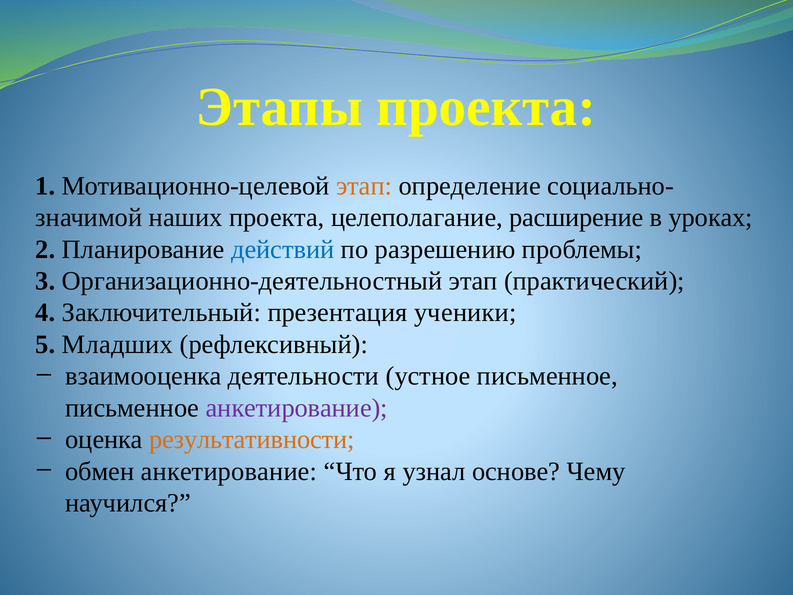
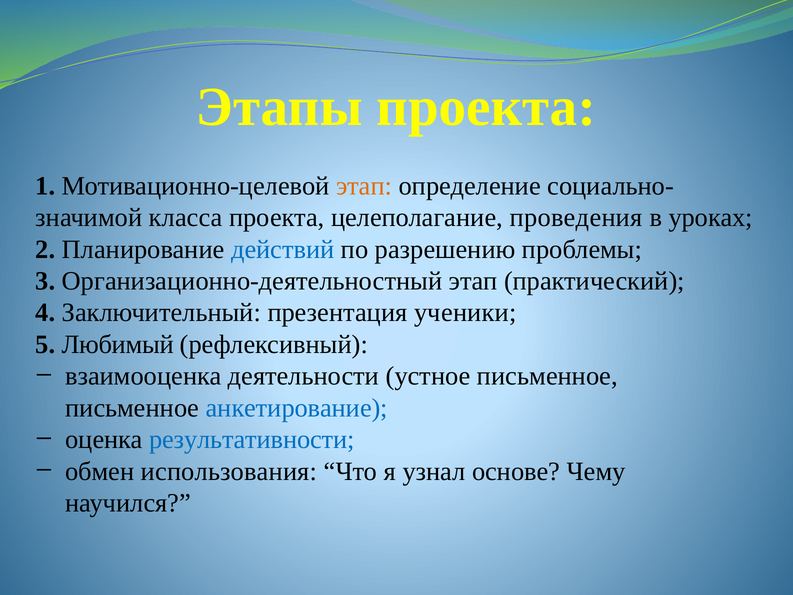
наших: наших -> класса (186, 217)
расширение: расширение -> проведения (576, 217)
Младших: Младших -> Любимый (118, 344)
анкетирование colour: purple -> blue (297, 408)
результативности colour: orange -> blue (252, 440)
обмен анкетирование: анкетирование -> использования (229, 471)
